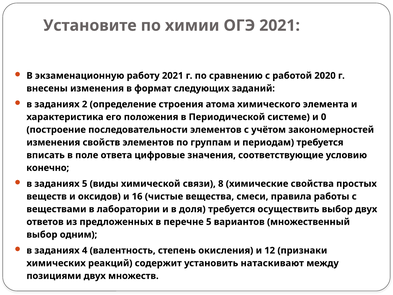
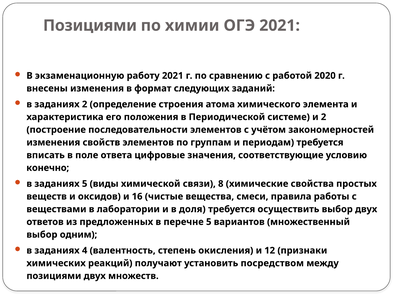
Установите: Установите -> Позициями (90, 25)
и 0: 0 -> 2 (324, 117)
содержит: содержит -> получают (158, 263)
натаскивают: натаскивают -> посредством (272, 263)
